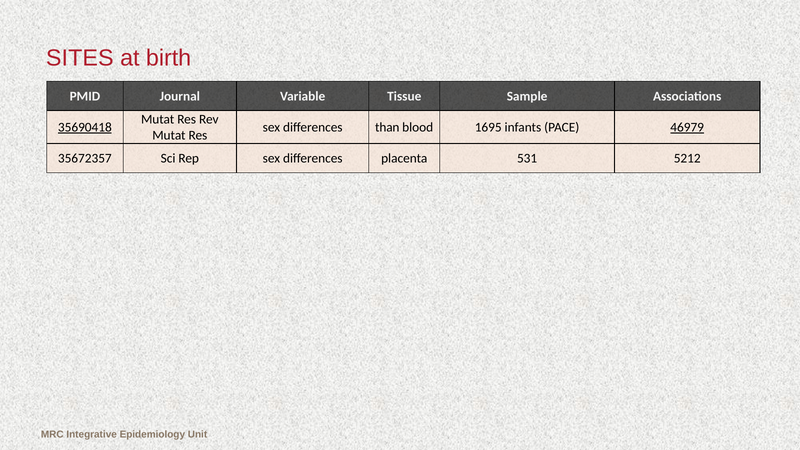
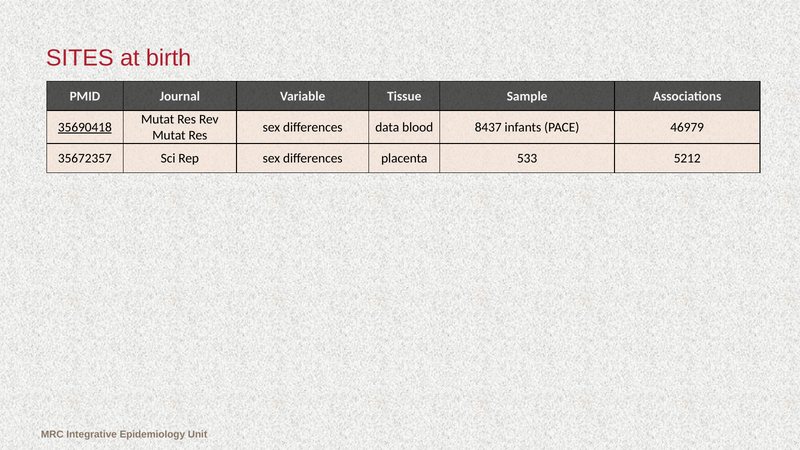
than: than -> data (387, 127)
1695: 1695 -> 8437 (488, 127)
46979 underline: present -> none (687, 127)
531: 531 -> 533 (527, 158)
